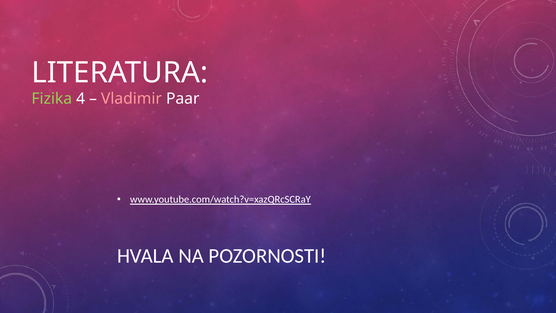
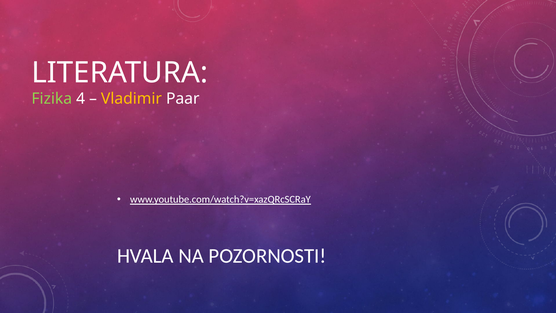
Vladimir colour: pink -> yellow (131, 99)
